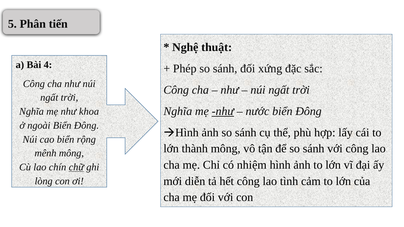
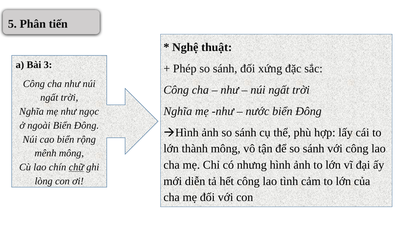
4: 4 -> 3 (48, 65)
như underline: present -> none (223, 111)
khoa: khoa -> ngọc (89, 112)
nhiệm: nhiệm -> nhưng (252, 165)
